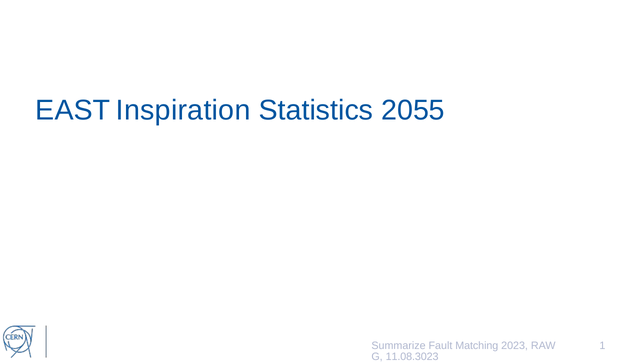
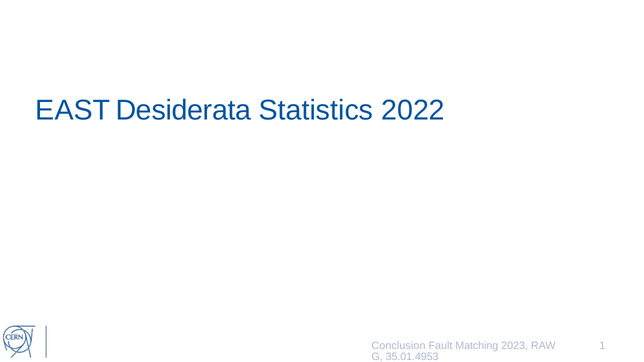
Inspiration: Inspiration -> Desiderata (183, 110)
2055: 2055 -> 2022 (413, 110)
Summarize: Summarize -> Conclusion (398, 346)
11.08.3023: 11.08.3023 -> 35.01.4953 (412, 357)
